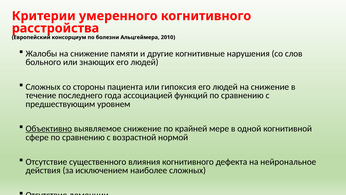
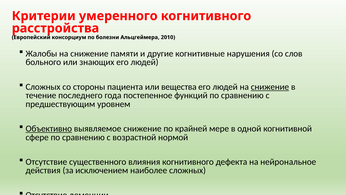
гипоксия: гипоксия -> вещества (179, 87)
снижение underline: none -> present (270, 87)
ассоциацией: ассоциацией -> постепенное (148, 95)
